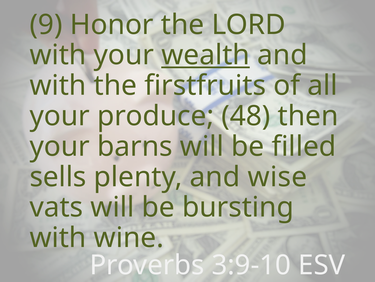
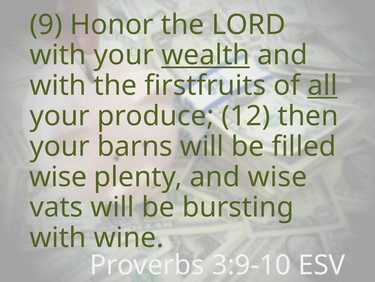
all underline: none -> present (322, 85)
48: 48 -> 12 (246, 116)
sells: sells -> wise (58, 177)
